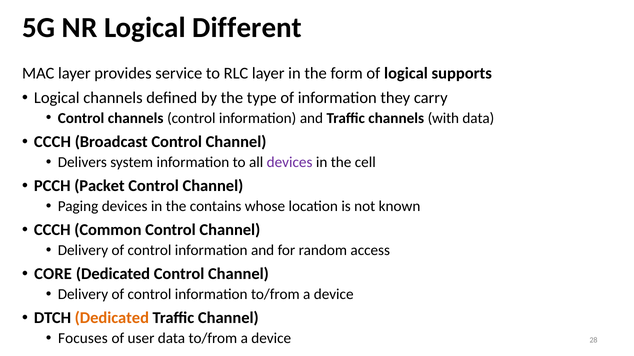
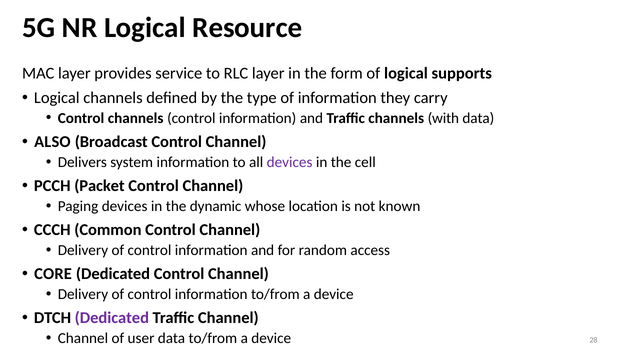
Different: Different -> Resource (247, 28)
CCCH: CCCH -> ALSO (52, 142)
contains: contains -> dynamic (216, 206)
Dedicated colour: orange -> purple (112, 318)
Focuses: Focuses -> Channel (83, 339)
